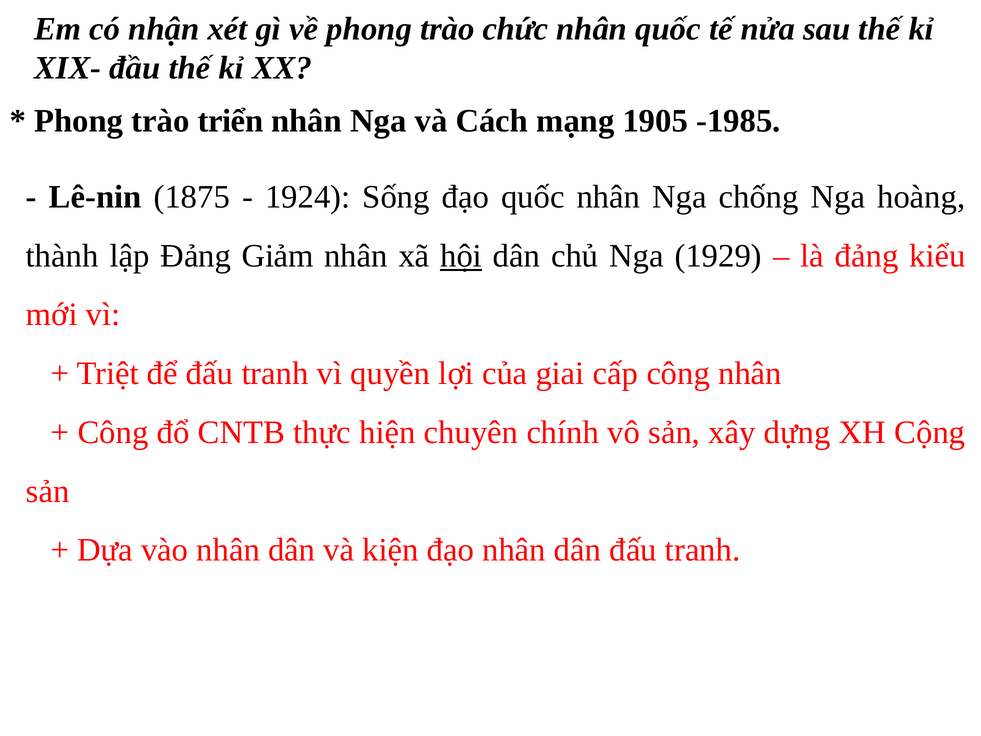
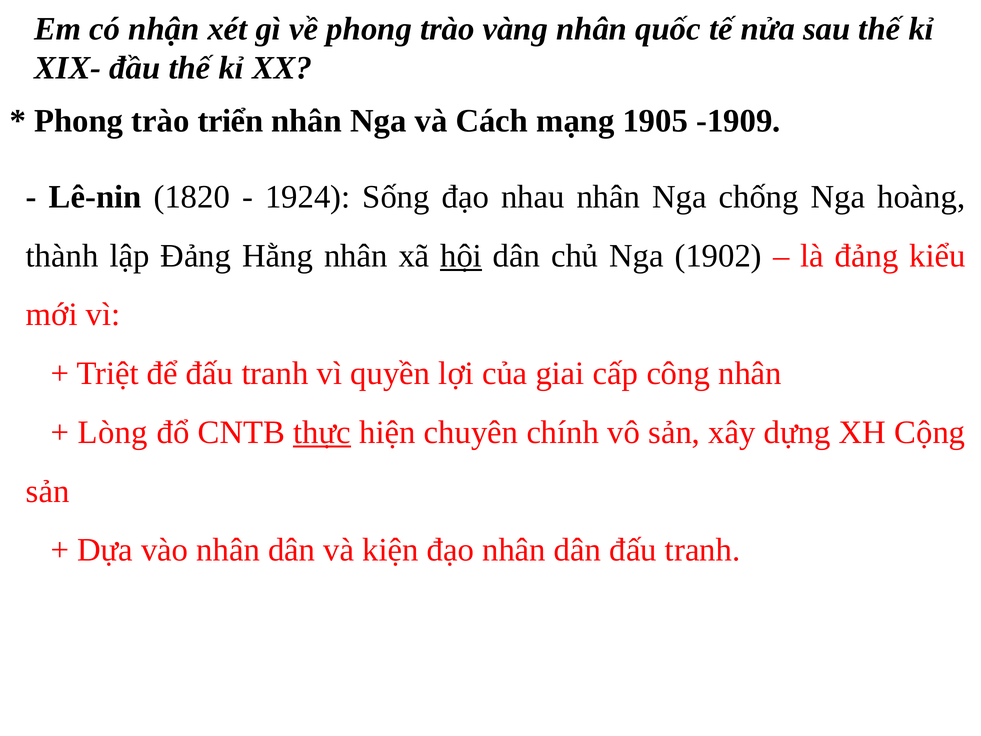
chức: chức -> vàng (515, 29)
-1985: -1985 -> -1909 (738, 121)
1875: 1875 -> 1820 (192, 197)
quốc: quốc -> nhau (533, 197)
Giảm: Giảm -> Hằng (278, 256)
1929: 1929 -> 1902 (718, 256)
Công: Công -> Lòng (113, 432)
thực underline: none -> present (322, 432)
